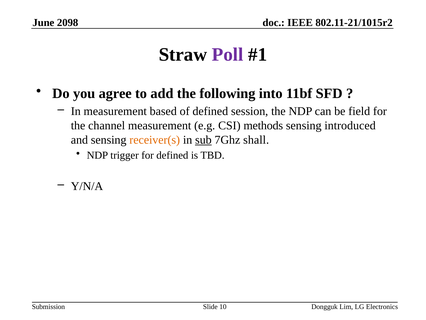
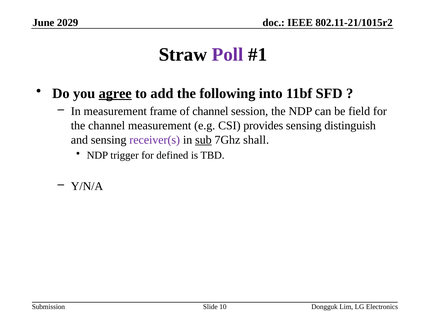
2098: 2098 -> 2029 (68, 23)
agree underline: none -> present (115, 93)
based: based -> frame (163, 111)
of defined: defined -> channel (210, 111)
methods: methods -> provides (263, 125)
introduced: introduced -> distinguish (350, 125)
receiver(s colour: orange -> purple (155, 140)
